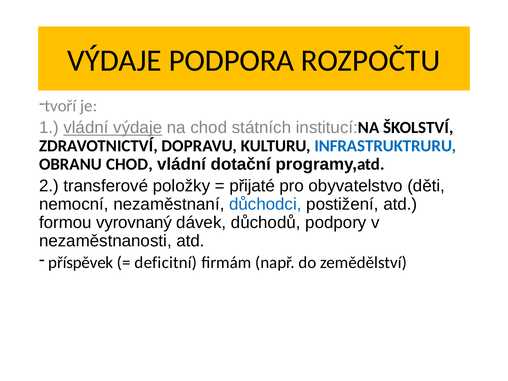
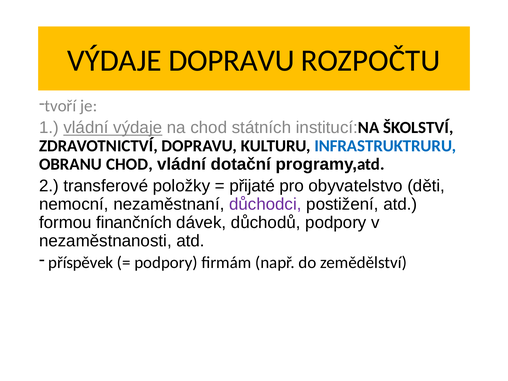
VÝDAJE PODPORA: PODPORA -> DOPRAVU (232, 61)
důchodci colour: blue -> purple (265, 204)
vyrovnaný: vyrovnaný -> finančních (134, 222)
deficitní: deficitní -> podpory (166, 262)
